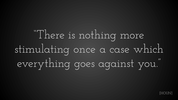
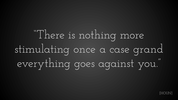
which: which -> grand (148, 49)
